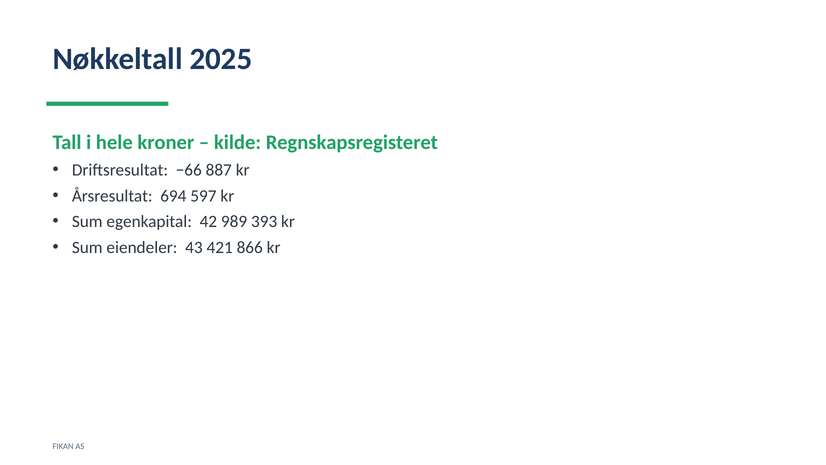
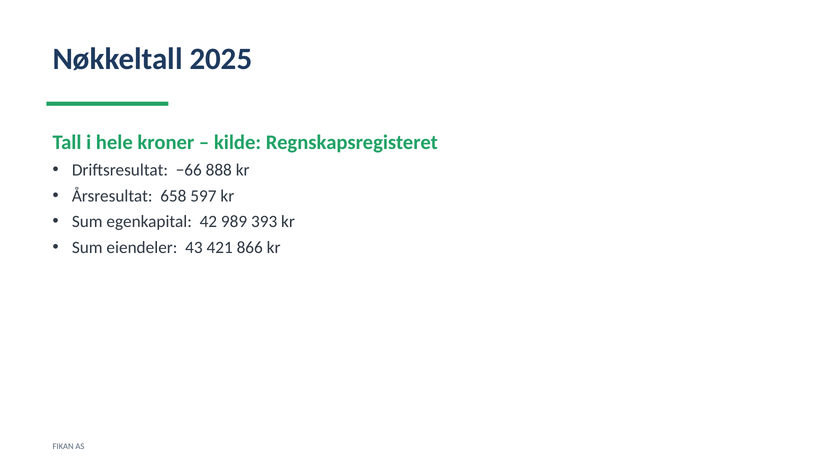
887: 887 -> 888 (219, 170)
694: 694 -> 658 (173, 196)
